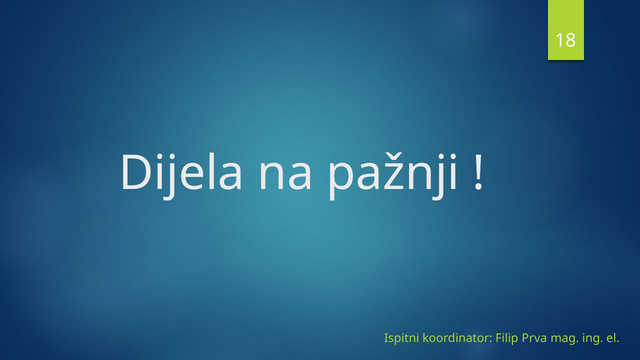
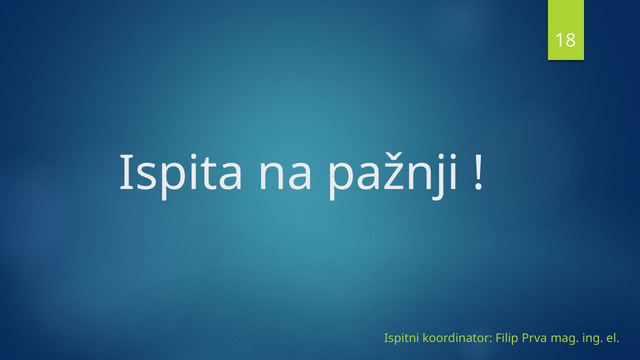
Dijela: Dijela -> Ispita (182, 173)
